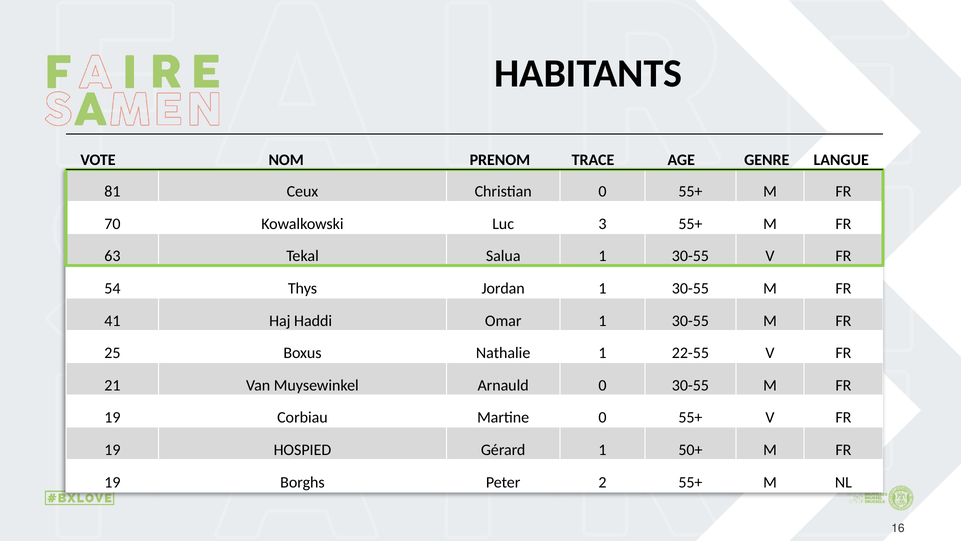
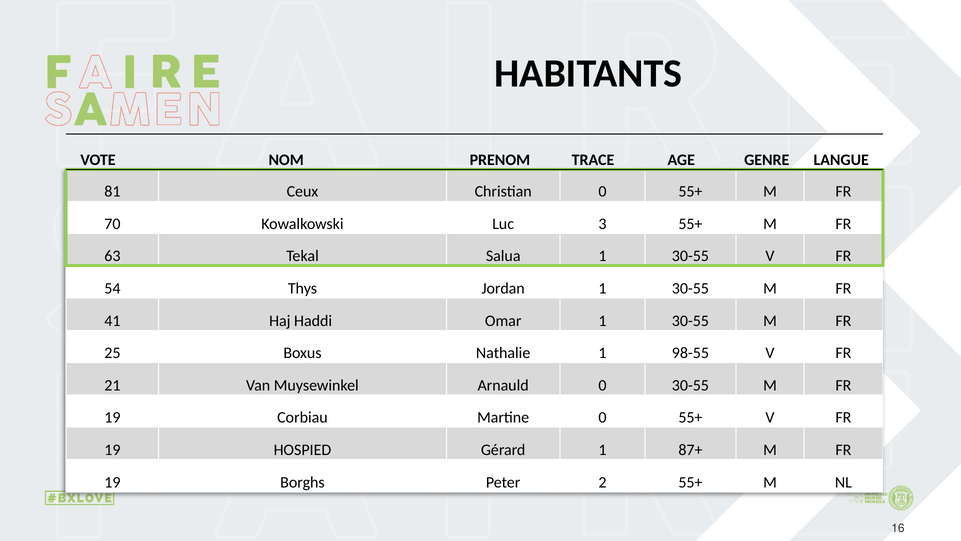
22-55: 22-55 -> 98-55 (690, 353)
50+: 50+ -> 87+ (690, 450)
